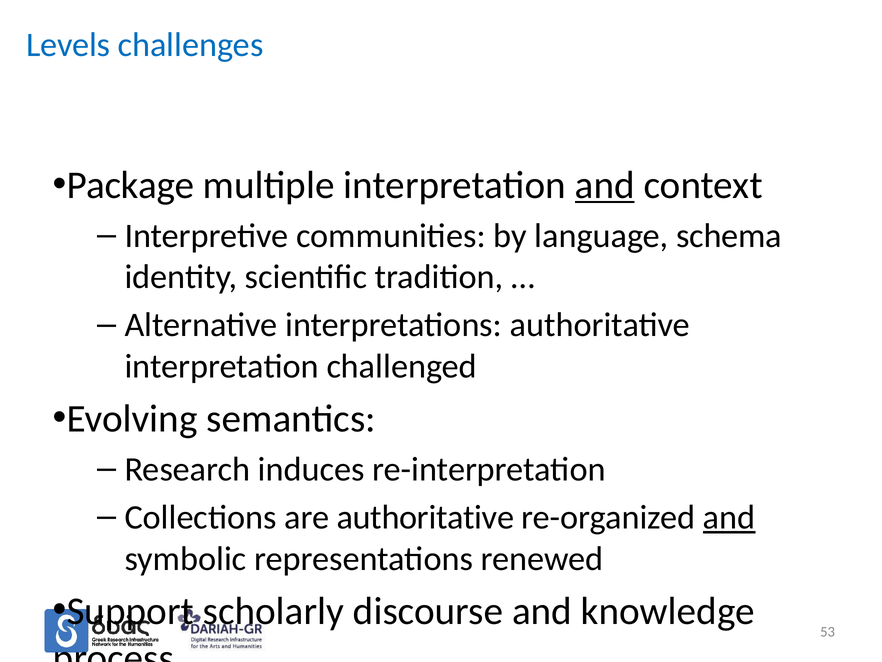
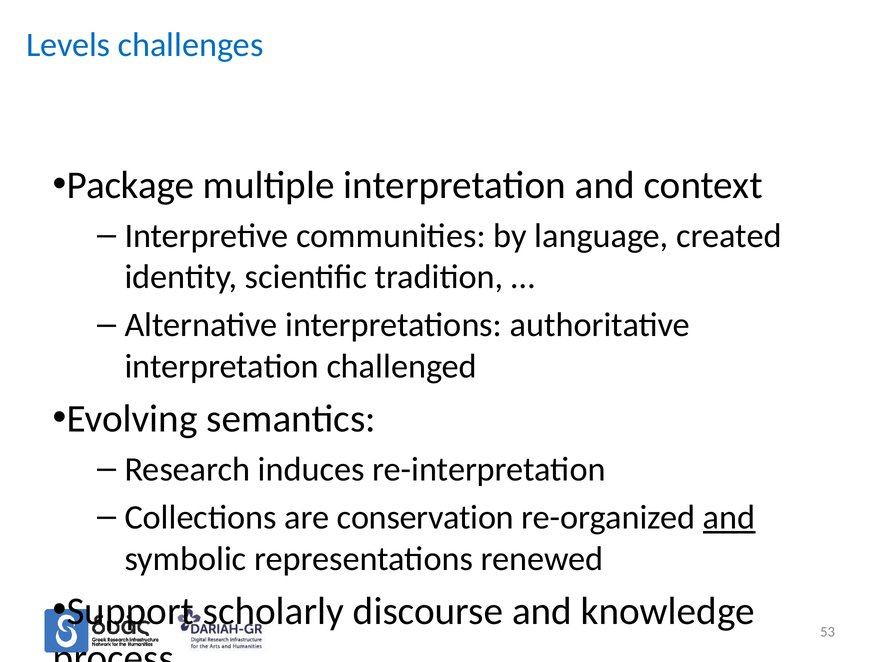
and underline: present -> none (605, 185)
schema: schema -> created (729, 236)
are authoritative: authoritative -> conservation (425, 517)
